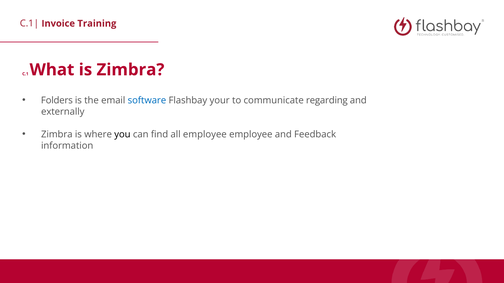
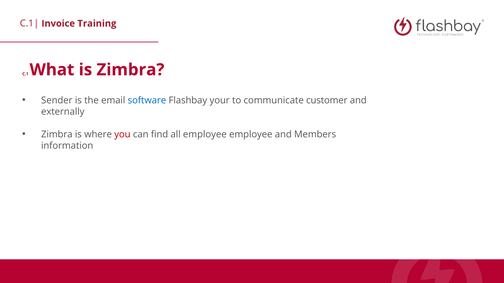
Folders: Folders -> Sender (57, 101)
regarding: regarding -> customer (327, 101)
you colour: black -> red (122, 135)
Feedback: Feedback -> Members (315, 135)
